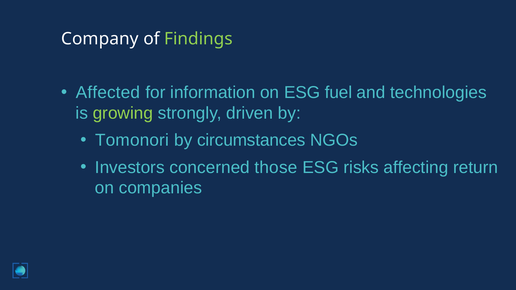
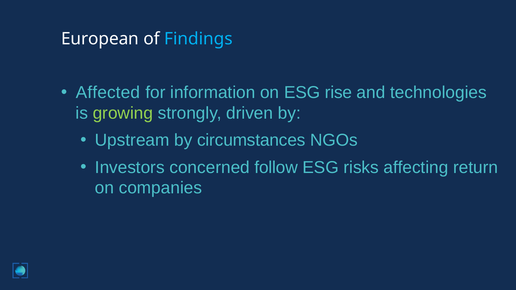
Company: Company -> European (100, 39)
Findings colour: light green -> light blue (198, 39)
fuel: fuel -> rise (339, 93)
Tomonori: Tomonori -> Upstream (132, 140)
those: those -> follow (276, 167)
